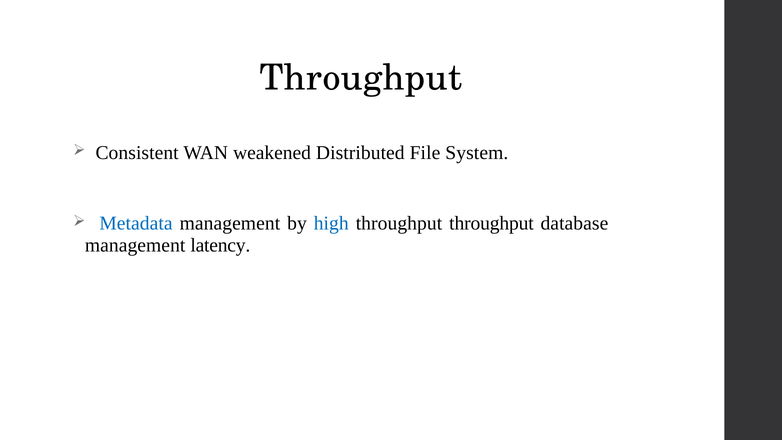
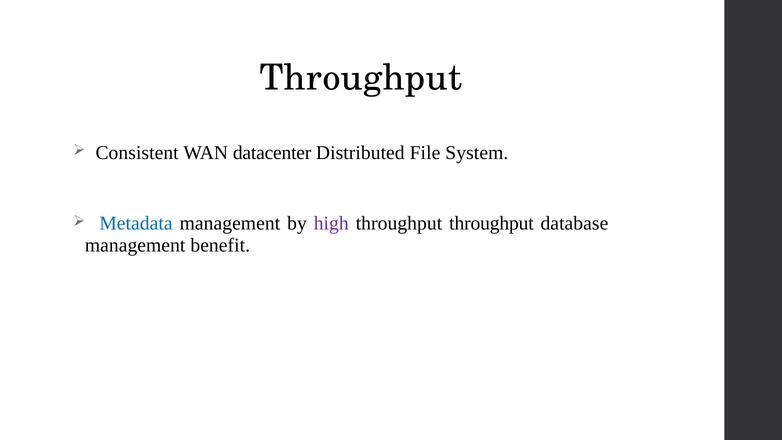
weakened: weakened -> datacenter (272, 152)
high colour: blue -> purple (331, 223)
latency: latency -> benefit (220, 245)
